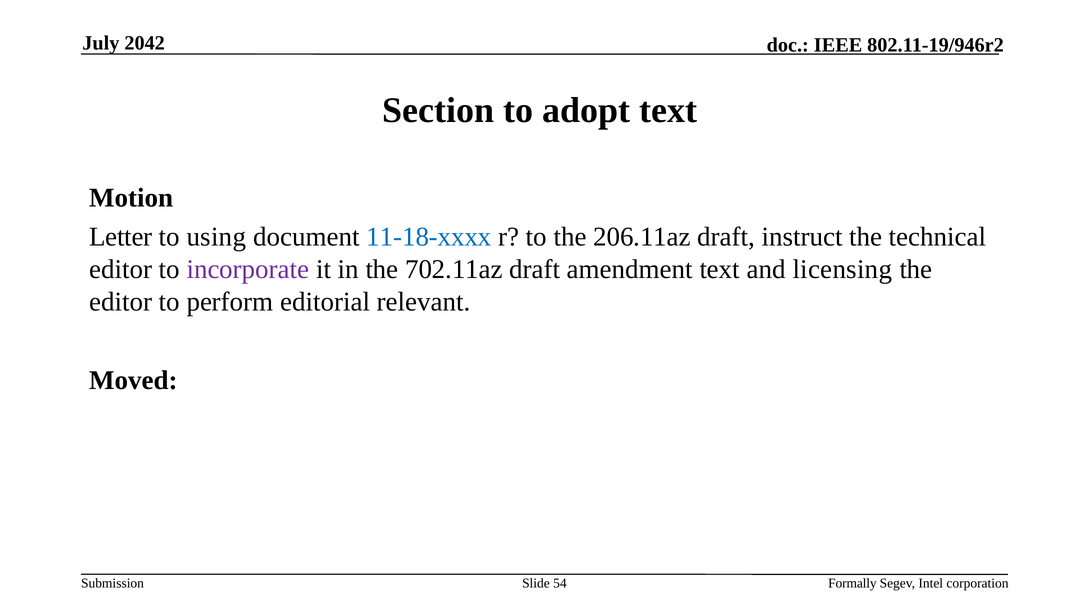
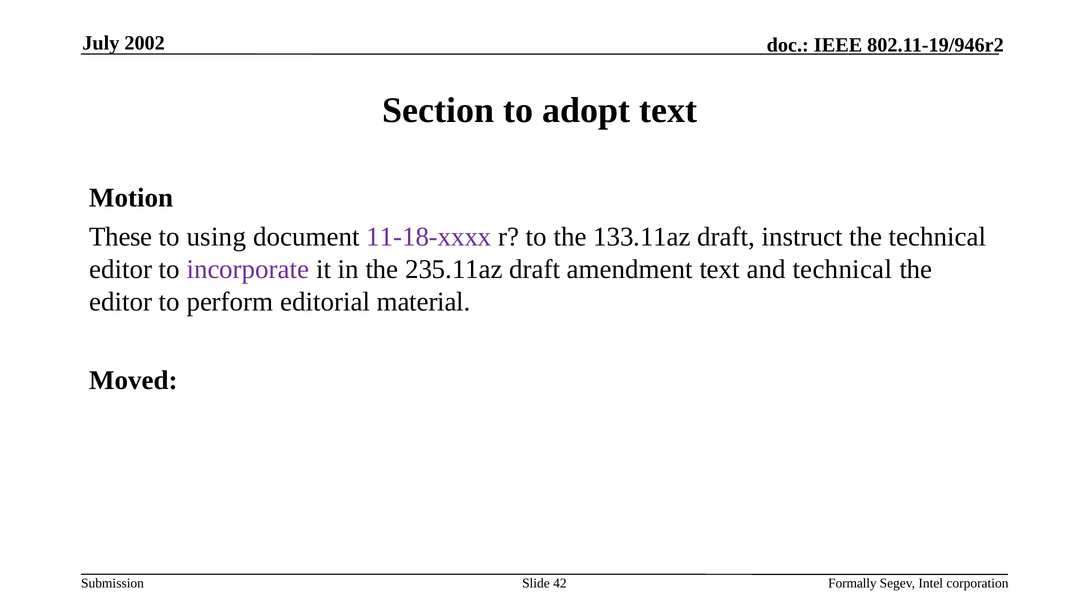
2042: 2042 -> 2002 (145, 43)
Letter: Letter -> These (121, 237)
11-18-xxxx colour: blue -> purple (429, 237)
206.11az: 206.11az -> 133.11az (642, 237)
702.11az: 702.11az -> 235.11az (454, 269)
and licensing: licensing -> technical (842, 269)
relevant: relevant -> material (424, 302)
54: 54 -> 42 (560, 583)
